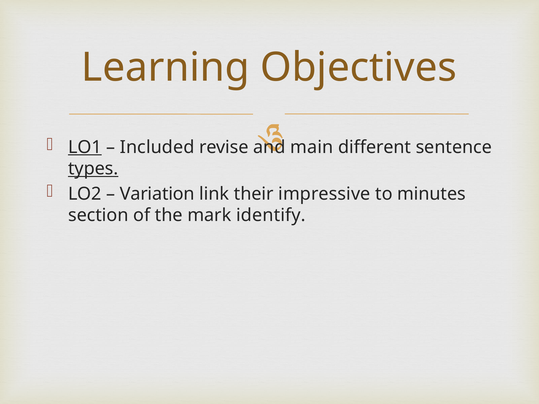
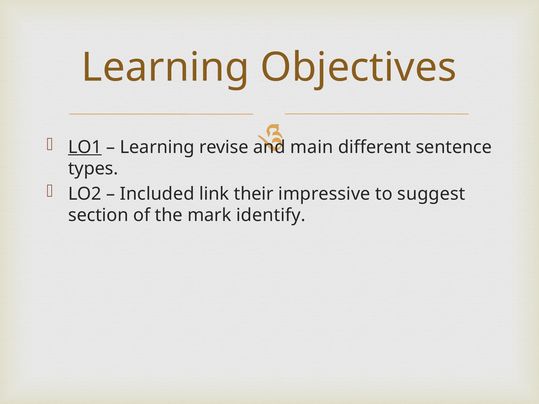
Included: Included -> Learning (157, 147)
types underline: present -> none (93, 169)
Variation: Variation -> Included (157, 194)
minutes: minutes -> suggest (431, 194)
